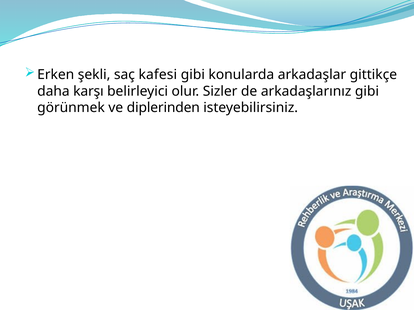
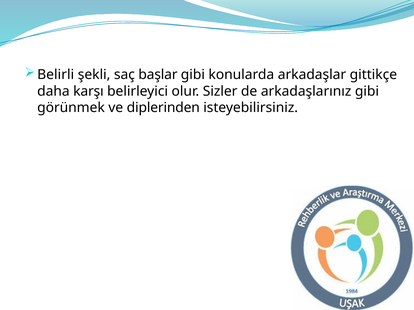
Erken: Erken -> Belirli (56, 75)
kafesi: kafesi -> başlar (158, 75)
